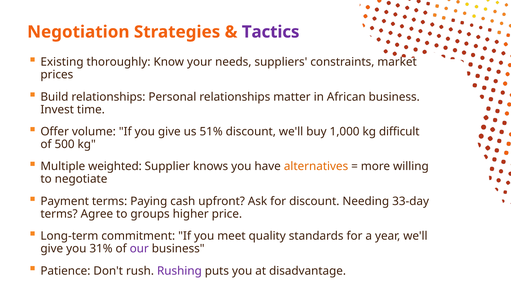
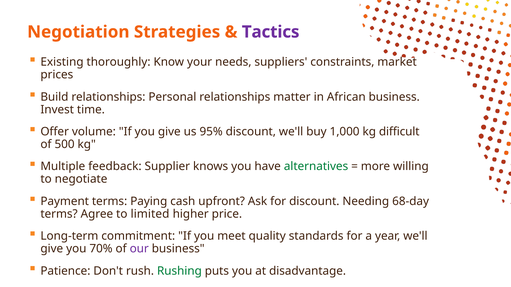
51%: 51% -> 95% (211, 132)
weighted: weighted -> feedback (115, 167)
alternatives colour: orange -> green (316, 167)
33-day: 33-day -> 68-day (411, 202)
groups: groups -> limited (150, 214)
31%: 31% -> 70% (101, 249)
Rushing colour: purple -> green (179, 271)
